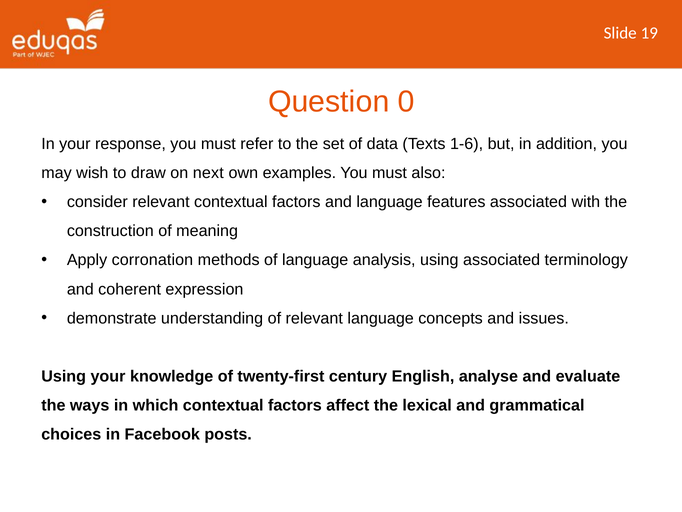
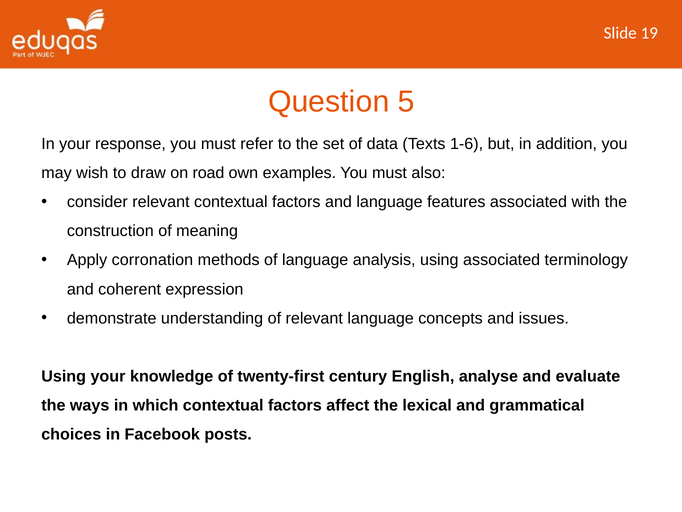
0: 0 -> 5 (406, 102)
next: next -> road (208, 173)
